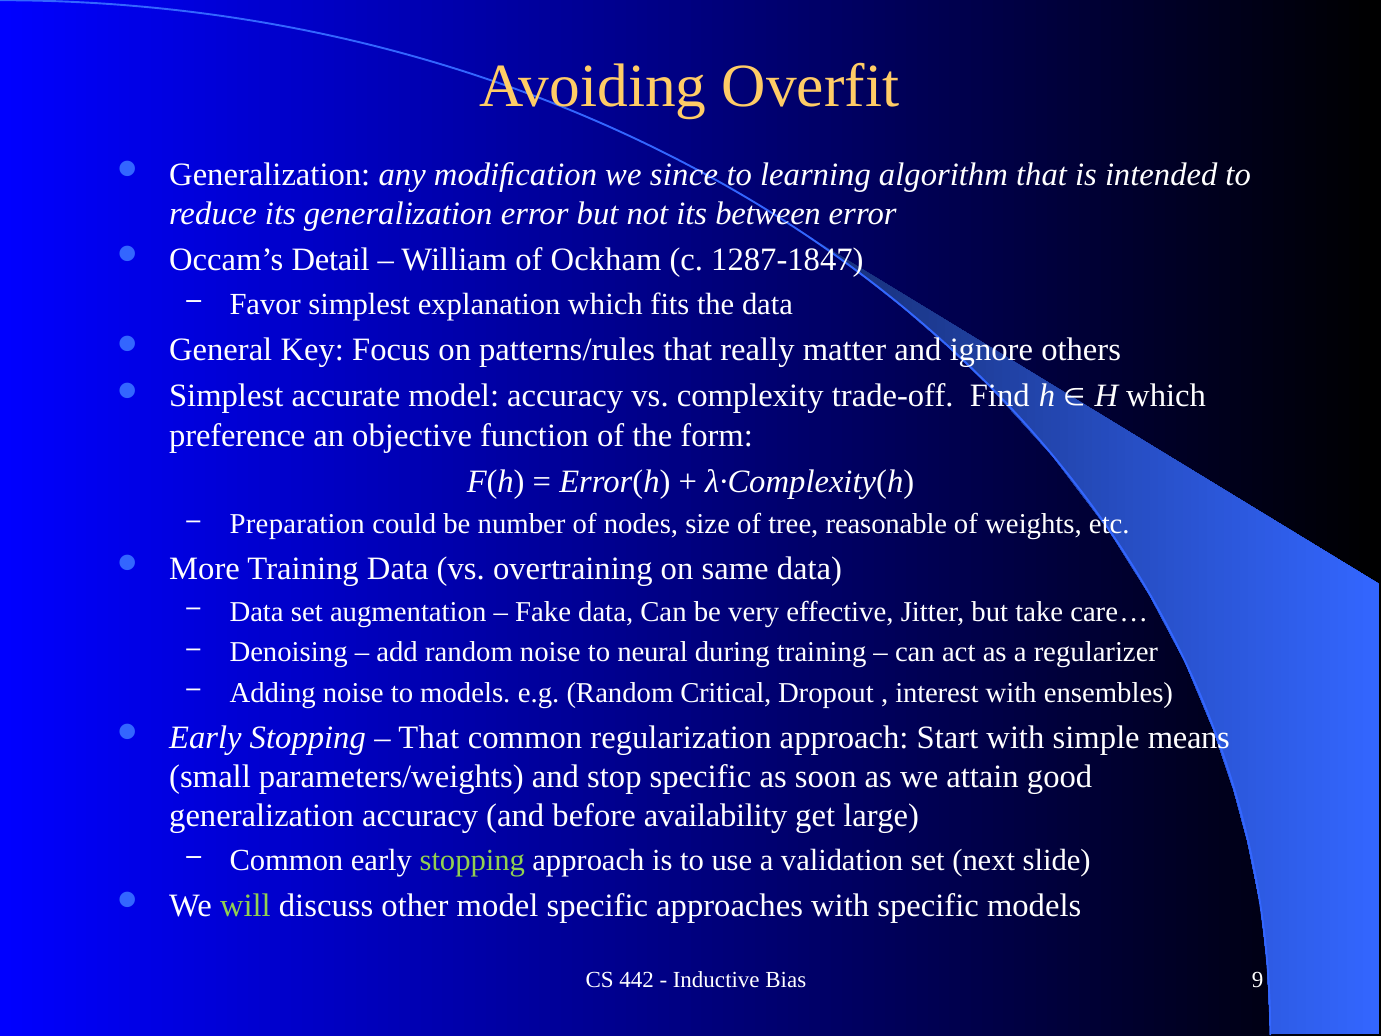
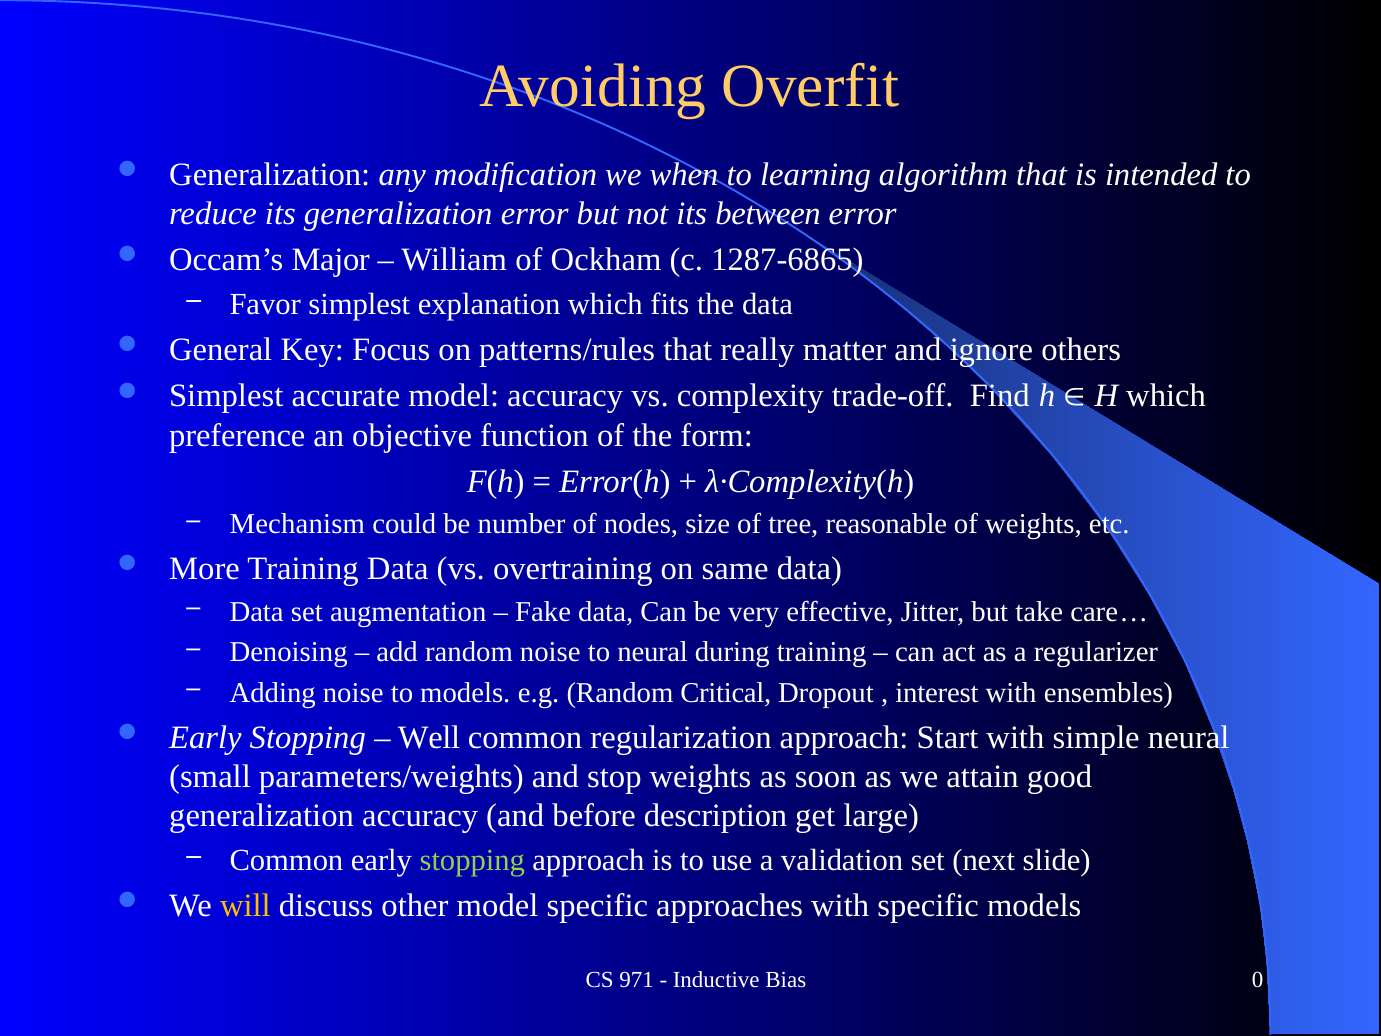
since: since -> when (684, 174)
Detail: Detail -> Major (331, 260)
1287-1847: 1287-1847 -> 1287-6865 (787, 260)
Preparation: Preparation -> Mechanism (297, 524)
That: That -> Well (429, 737)
simple means: means -> neural (1189, 737)
stop specific: specific -> weights (700, 776)
availability: availability -> description (716, 815)
will colour: light green -> yellow (245, 905)
442: 442 -> 971 (637, 980)
9: 9 -> 0 (1258, 980)
